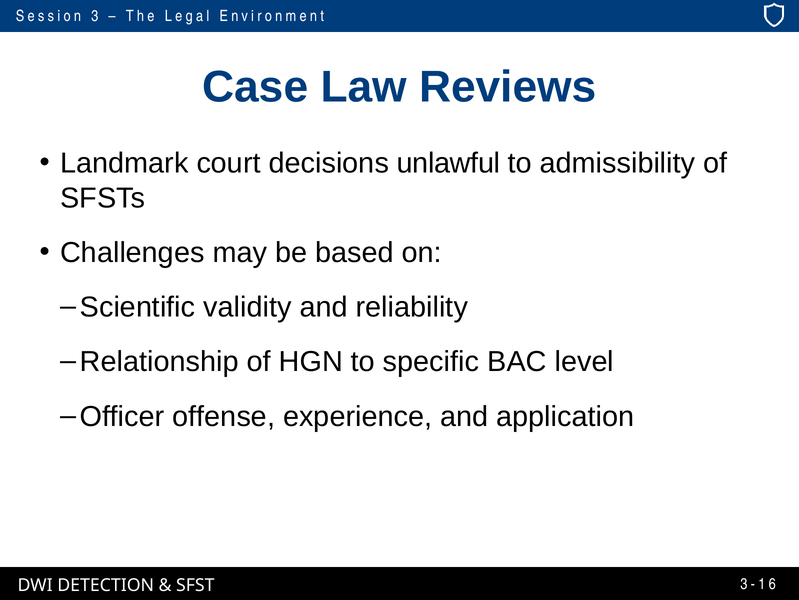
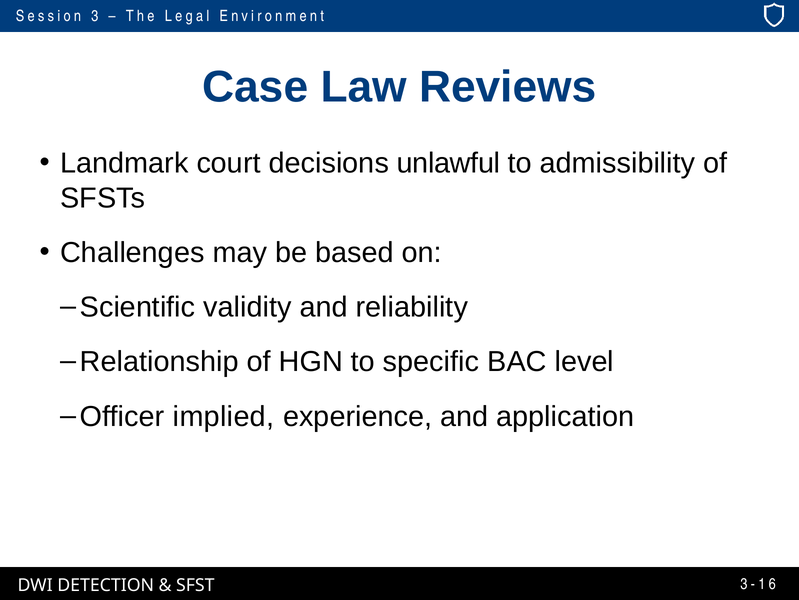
offense: offense -> implied (224, 416)
